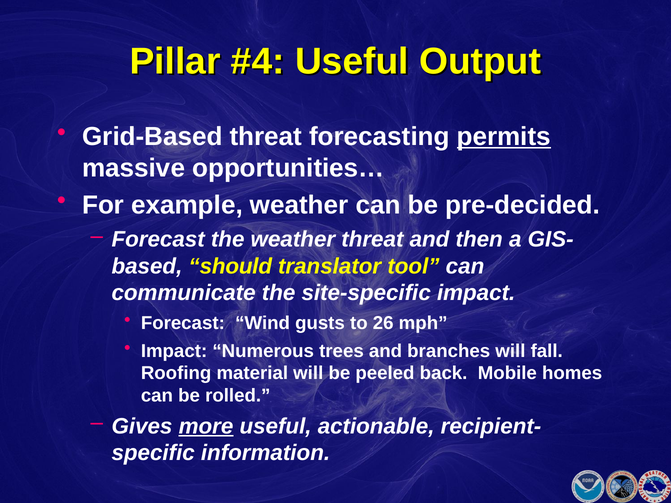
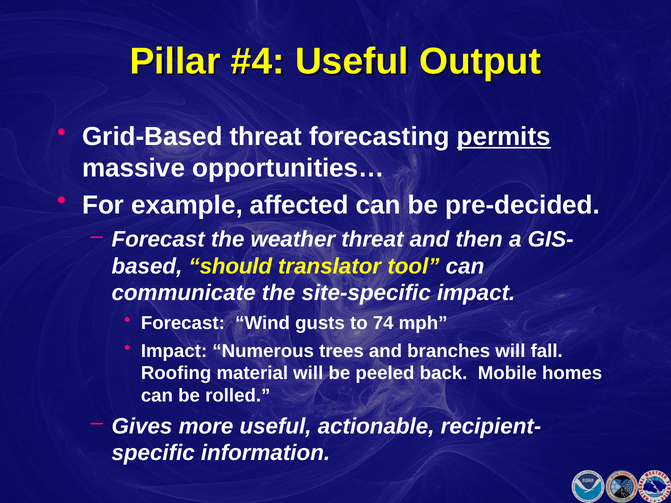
example weather: weather -> affected (299, 205)
26: 26 -> 74 (383, 323)
more underline: present -> none (206, 426)
